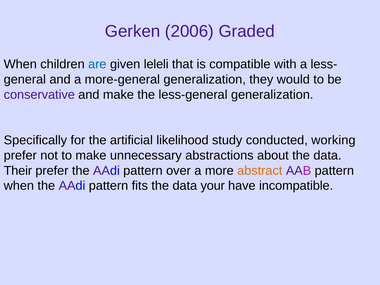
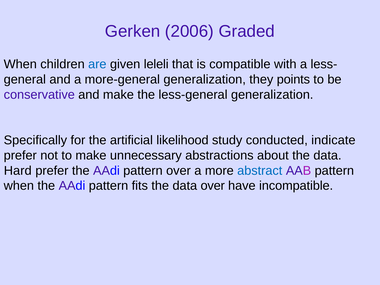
would: would -> points (293, 79)
working: working -> indicate (333, 140)
Their: Their -> Hard (18, 171)
abstract colour: orange -> blue (260, 171)
data your: your -> over (213, 186)
